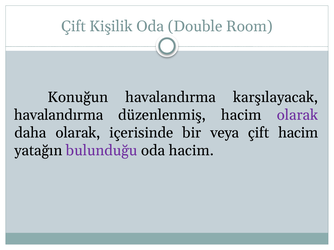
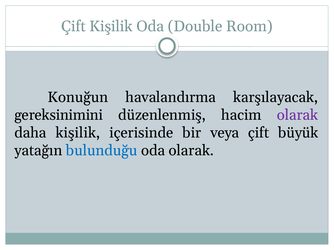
havalandırma: havalandırma -> gereksinimini (59, 115)
daha olarak: olarak -> kişilik (78, 133)
çift hacim: hacim -> büyük (298, 133)
bulunduğu colour: purple -> blue (102, 151)
oda hacim: hacim -> olarak (191, 151)
